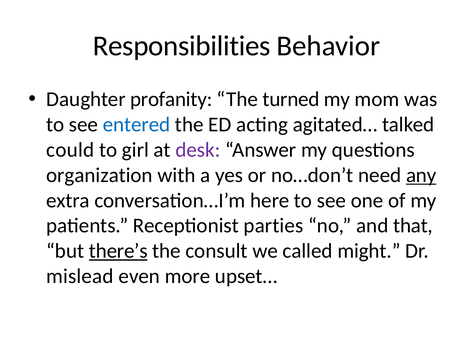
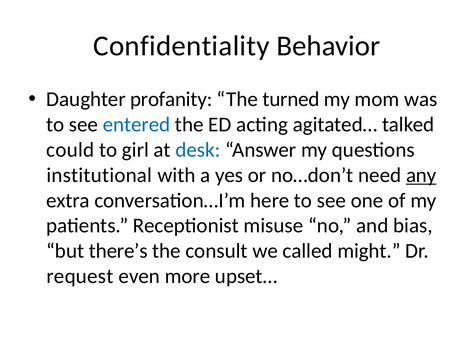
Responsibilities: Responsibilities -> Confidentiality (181, 46)
desk colour: purple -> blue (198, 150)
organization: organization -> institutional (99, 175)
parties: parties -> misuse (273, 226)
that: that -> bias (413, 226)
there’s underline: present -> none (118, 251)
mislead: mislead -> request (80, 277)
